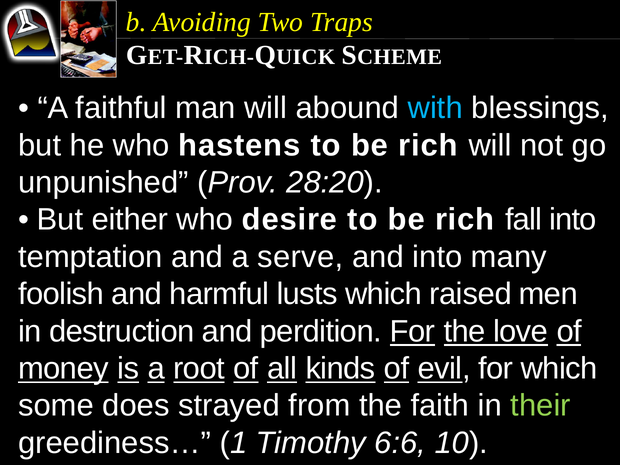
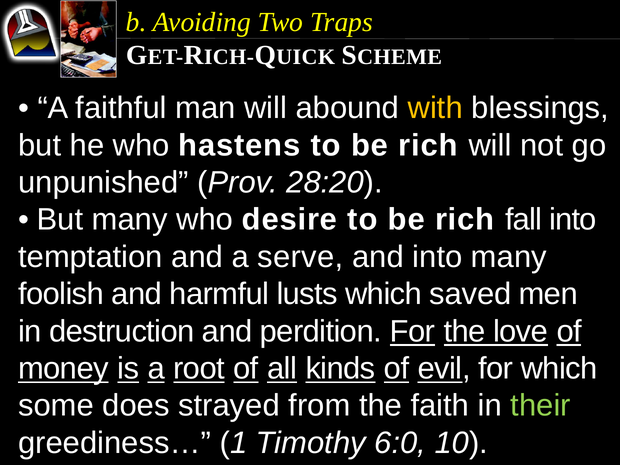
with colour: light blue -> yellow (435, 108)
But either: either -> many (130, 220)
raised: raised -> saved (470, 294)
6:6: 6:6 -> 6:0 (400, 443)
